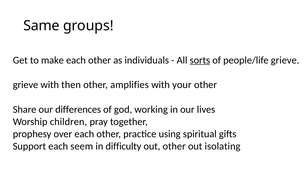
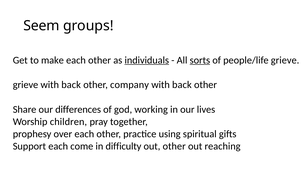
Same: Same -> Seem (41, 26)
individuals underline: none -> present (147, 60)
grieve with then: then -> back (71, 85)
amplifies: amplifies -> company (130, 85)
your: your -> back (182, 85)
seem: seem -> come (82, 146)
isolating: isolating -> reaching (223, 146)
